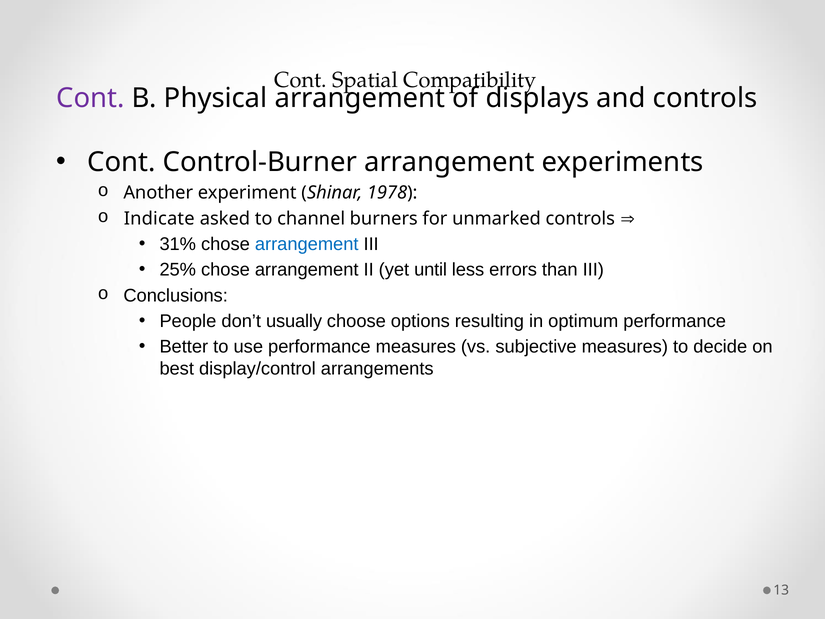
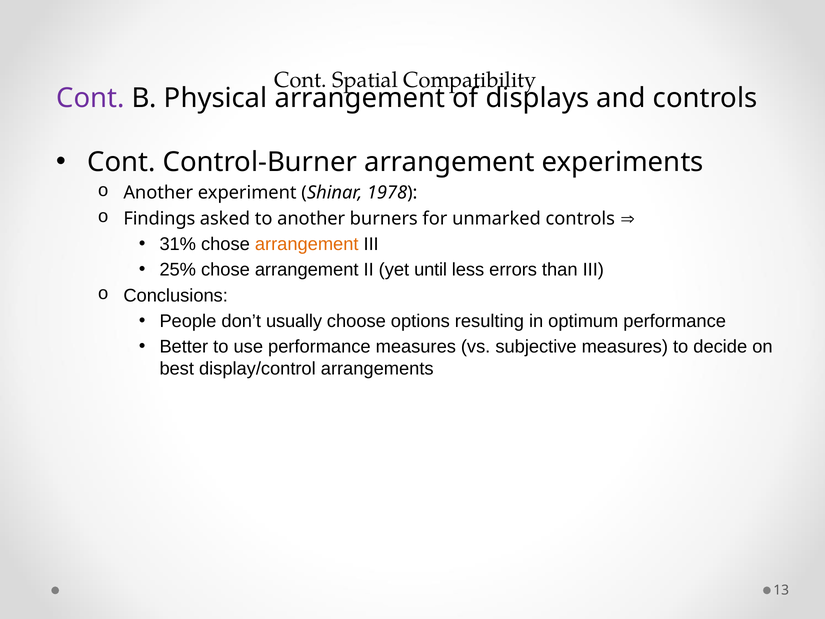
Indicate: Indicate -> Findings (159, 218)
to channel: channel -> another (311, 218)
arrangement colour: blue -> orange (307, 244)
